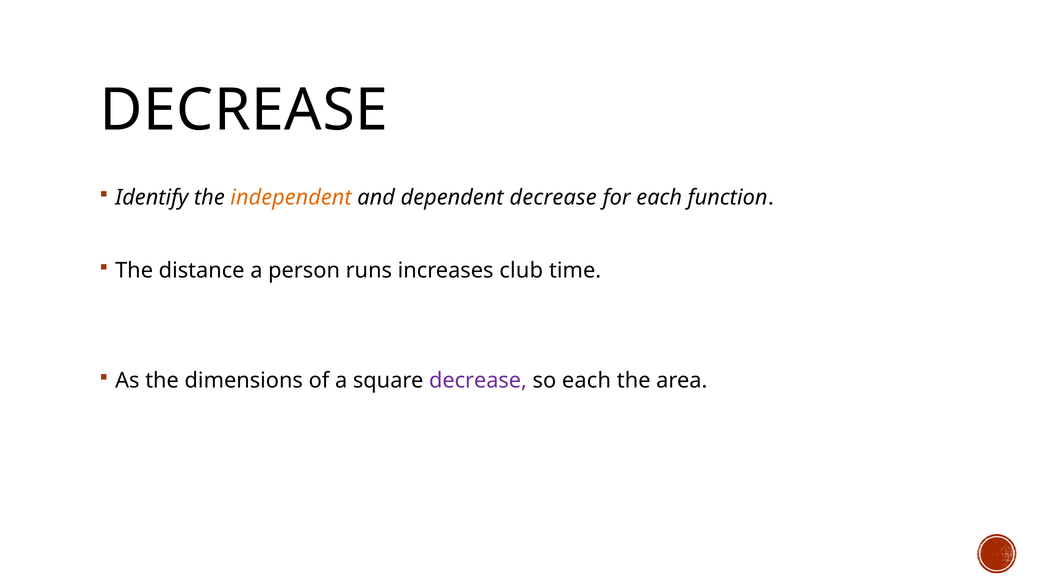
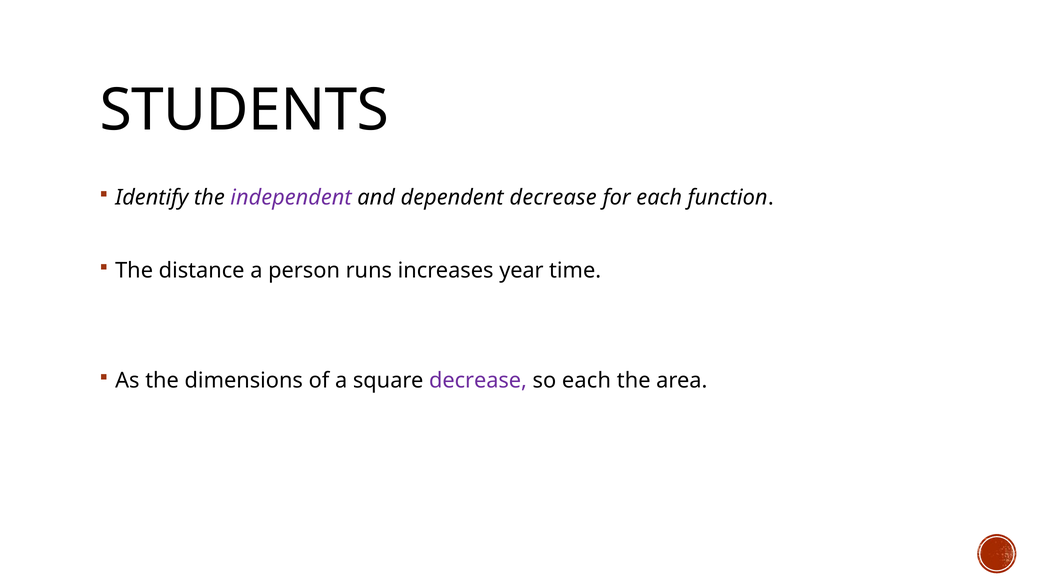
DECREASE: DECREASE -> STUDENTS (244, 110)
independent colour: orange -> purple (291, 197)
club: club -> year (521, 271)
